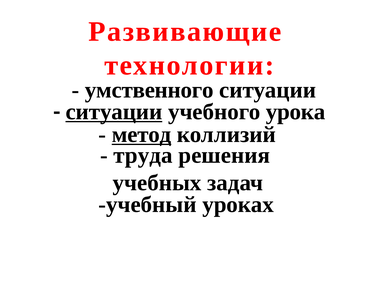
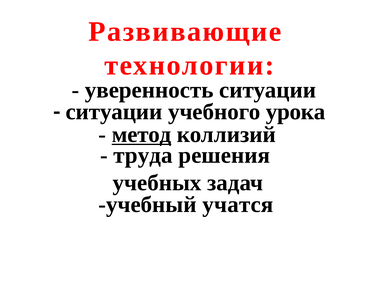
умственного: умственного -> уверенность (149, 90)
ситуации underline: present -> none (114, 112)
уроках: уроках -> учатся (238, 205)
